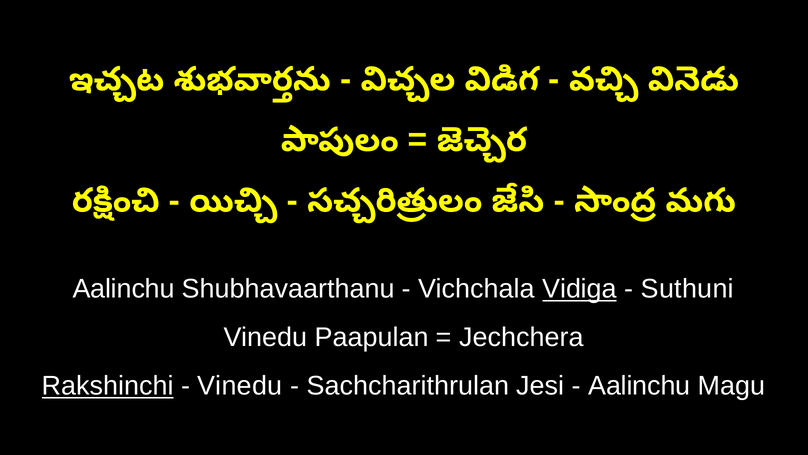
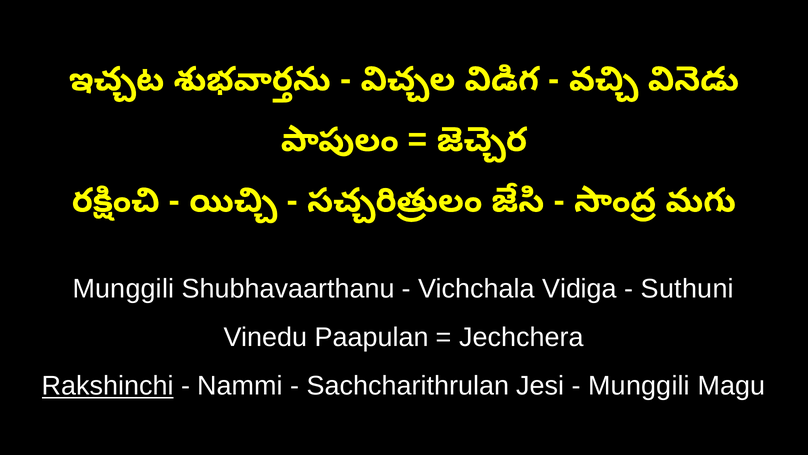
Aalinchu: Aalinchu -> Munggili (123, 289)
Vidiga underline: present -> none (580, 289)
Vinedu: Vinedu -> Nammi (240, 386)
Aalinchu: Aalinchu -> Munggili (639, 386)
